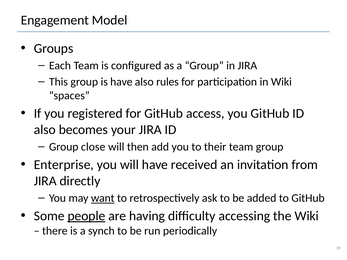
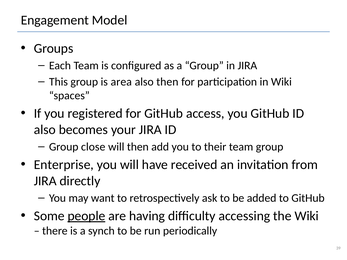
is have: have -> area (121, 82)
also rules: rules -> then (167, 82)
want underline: present -> none (103, 198)
